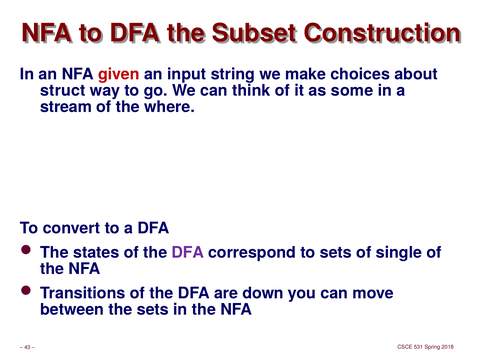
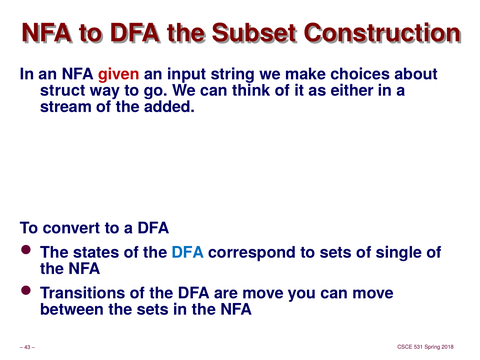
some: some -> either (352, 91)
where: where -> added (170, 107)
DFA colour: purple -> blue (188, 253)
are down: down -> move (263, 293)
